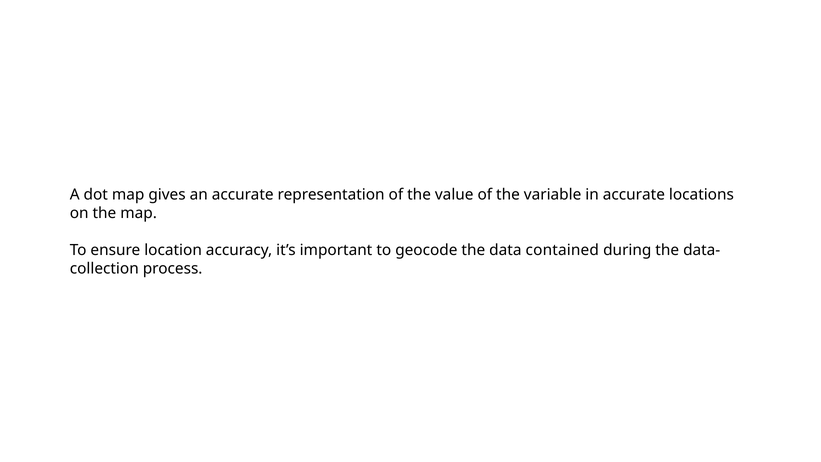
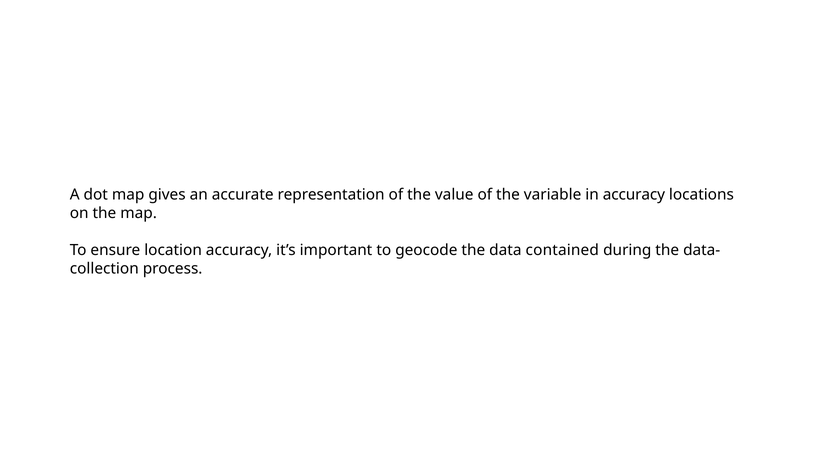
in accurate: accurate -> accuracy (634, 194)
